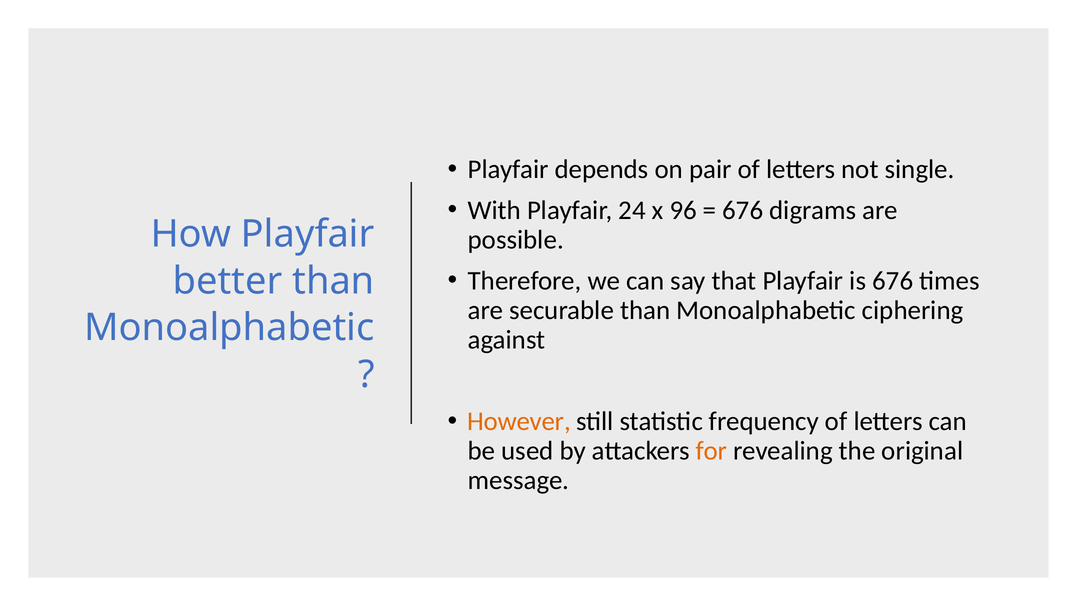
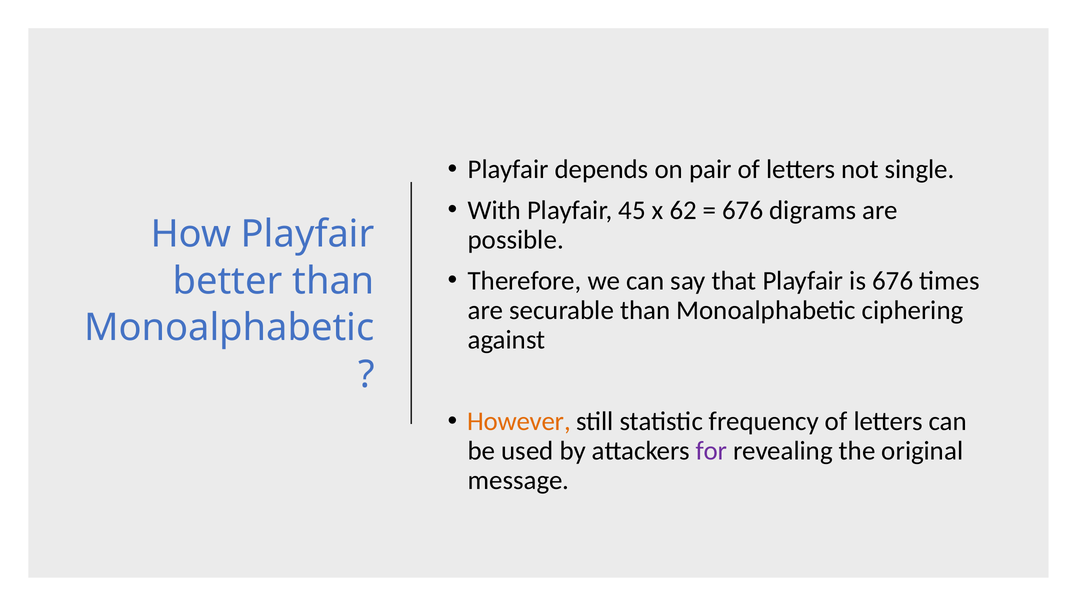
24: 24 -> 45 (632, 210)
96: 96 -> 62 (683, 210)
for colour: orange -> purple (712, 451)
